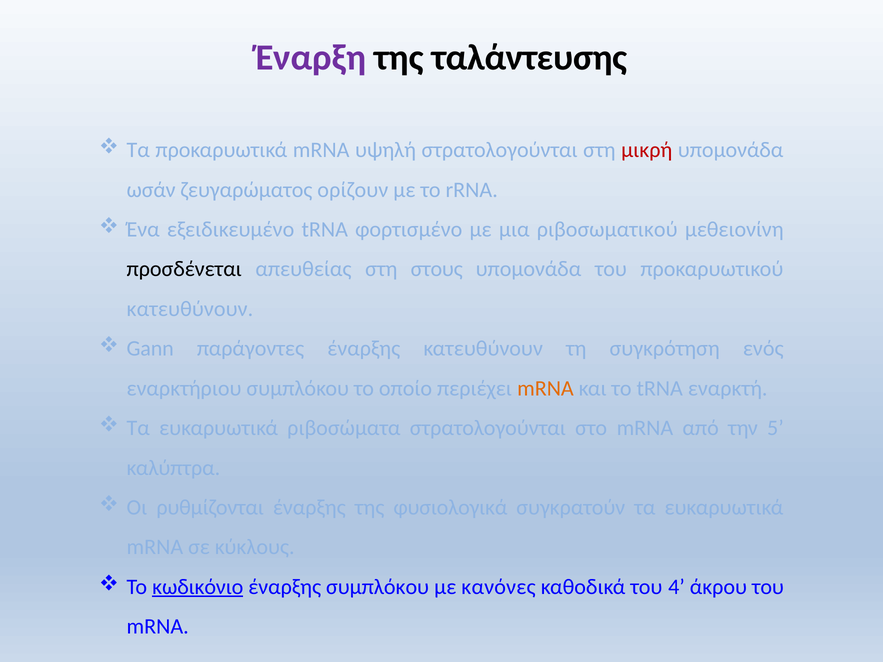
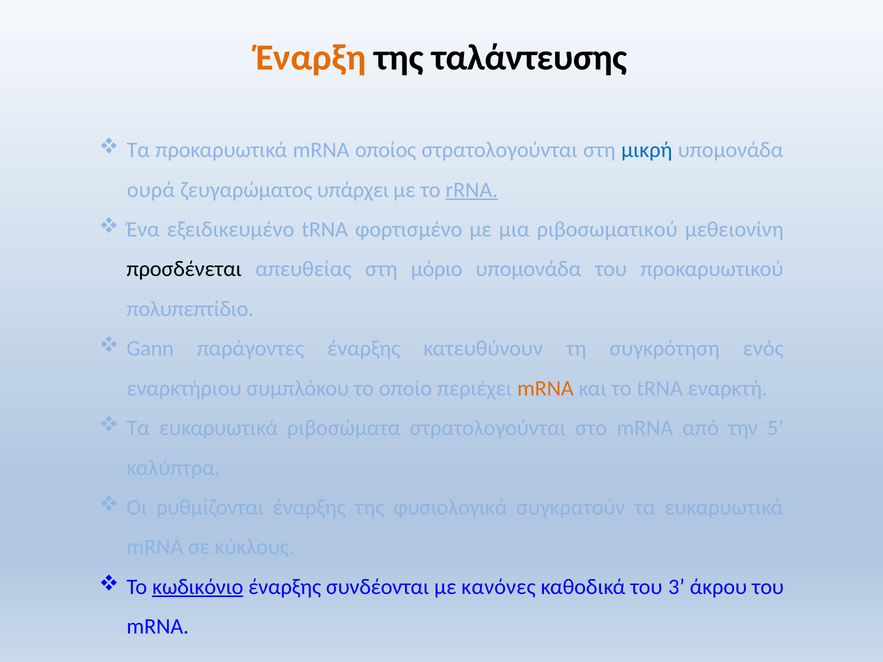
Έναρξη colour: purple -> orange (311, 58)
υψηλή: υψηλή -> οποίος (386, 150)
μικρή colour: red -> blue (647, 150)
ωσάν: ωσάν -> ουρά (151, 190)
ορίζουν: ορίζουν -> υπάρχει (353, 190)
rRNA underline: none -> present (472, 190)
στους: στους -> μόριο (437, 269)
κατευθύνουν: κατευθύνουν -> πολυπεπτίδιο (190, 309)
έναρξης συμπλόκου: συμπλόκου -> συνδέονται (378, 587)
4: 4 -> 3 (676, 587)
